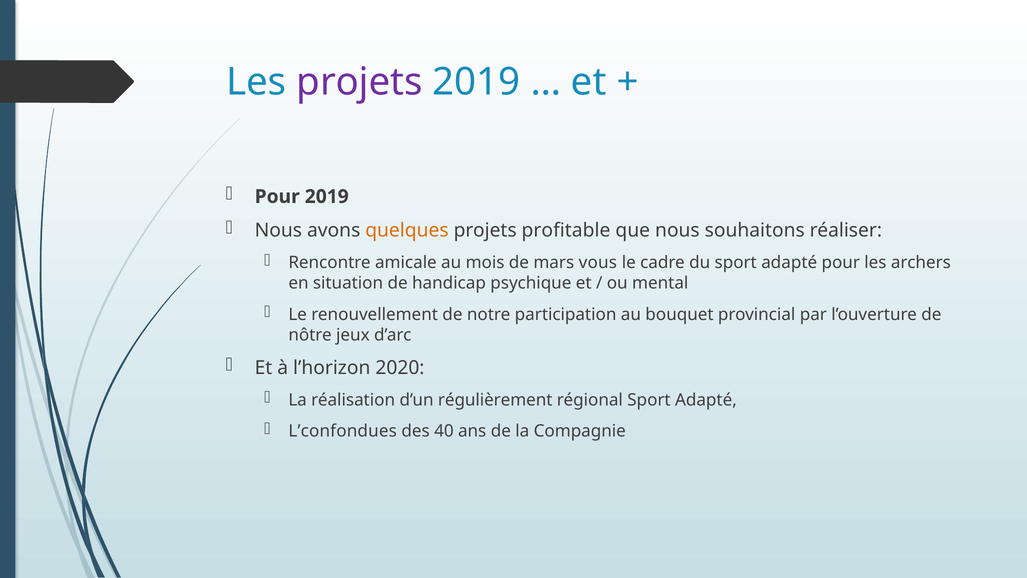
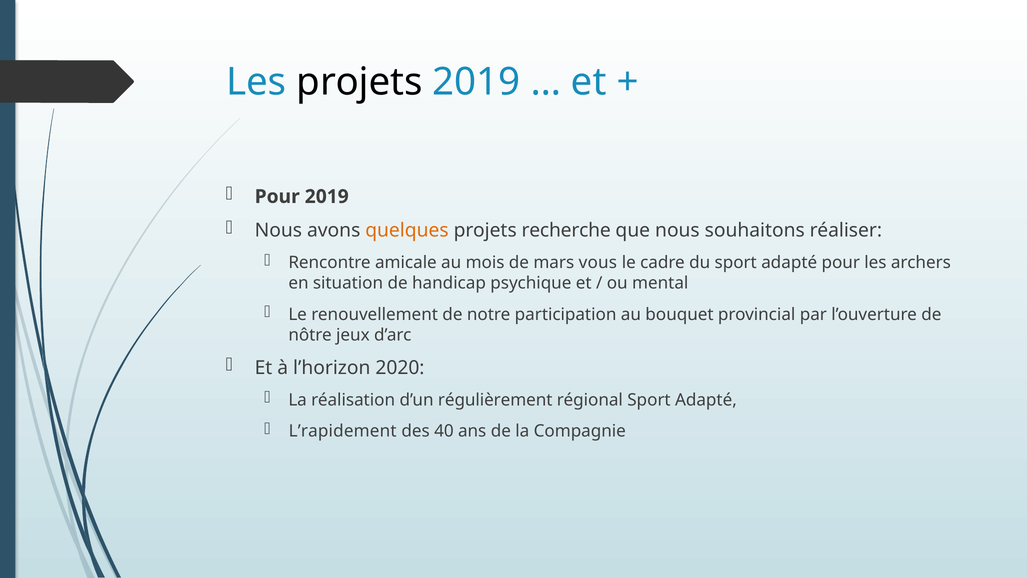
projets colour: purple -> black (360, 82)
profitable: profitable -> recherche (566, 230)
L’confondues: L’confondues -> L’rapidement (343, 431)
